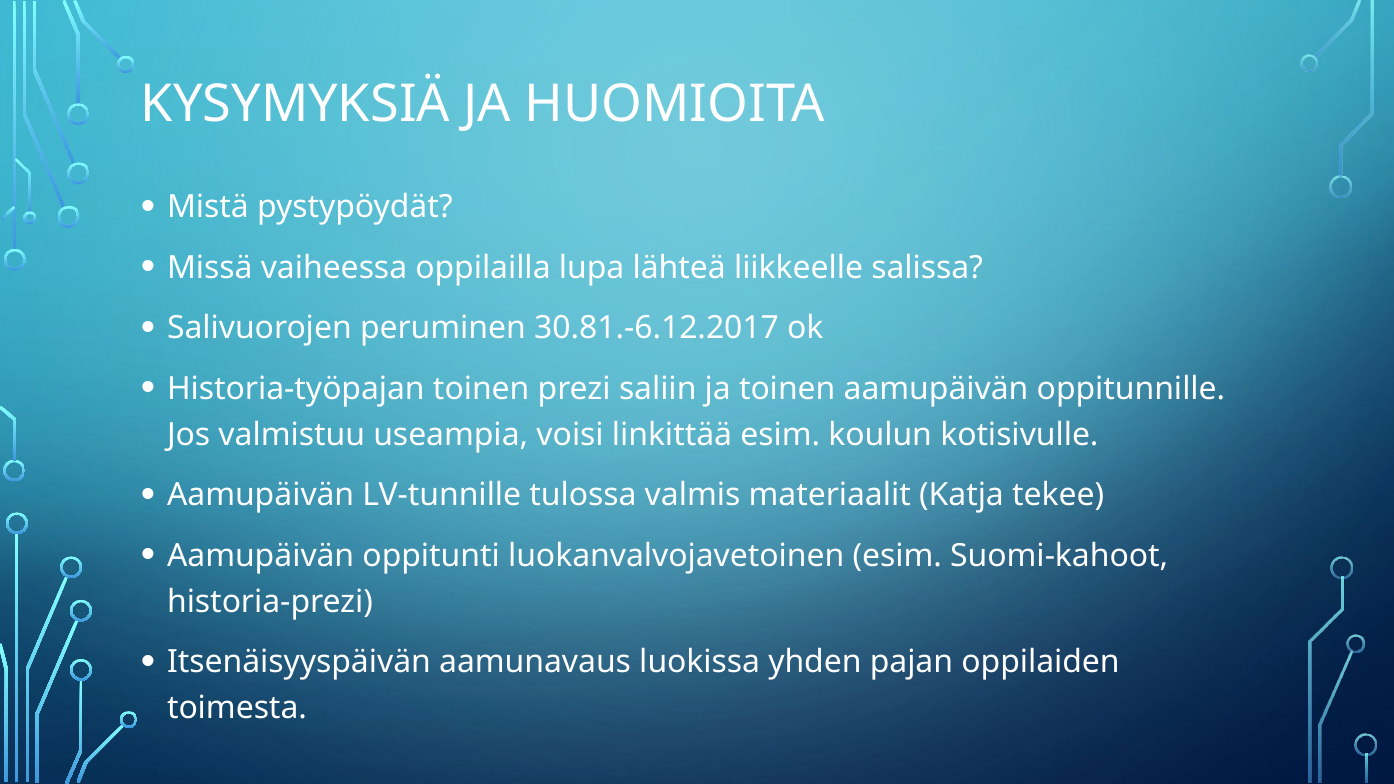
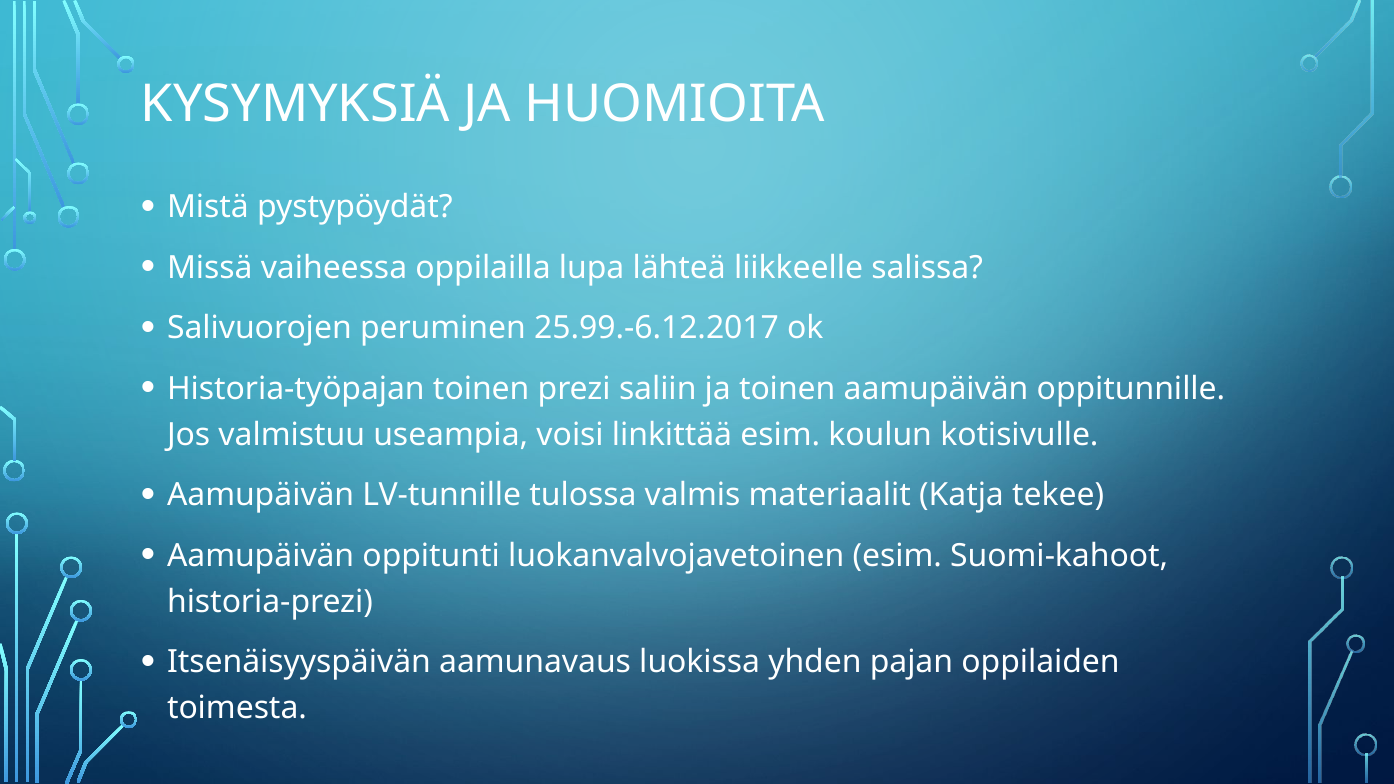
30.81.-6.12.2017: 30.81.-6.12.2017 -> 25.99.-6.12.2017 (657, 328)
